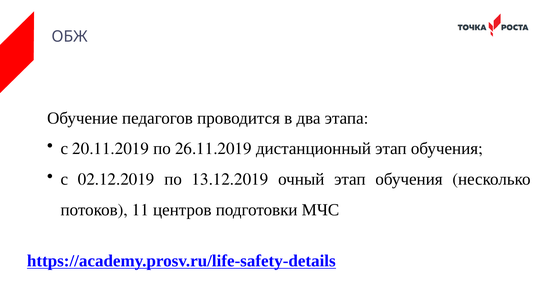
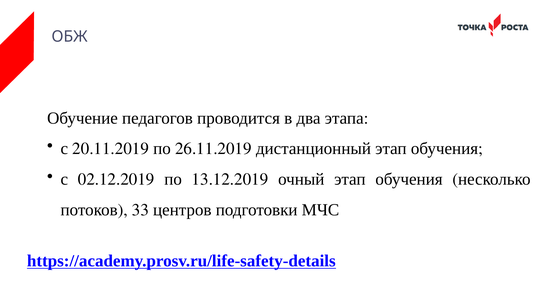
11: 11 -> 33 (140, 210)
